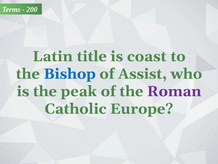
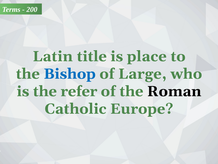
coast: coast -> place (147, 56)
Assist: Assist -> Large (142, 74)
peak: peak -> refer (79, 91)
Roman colour: purple -> black (174, 91)
